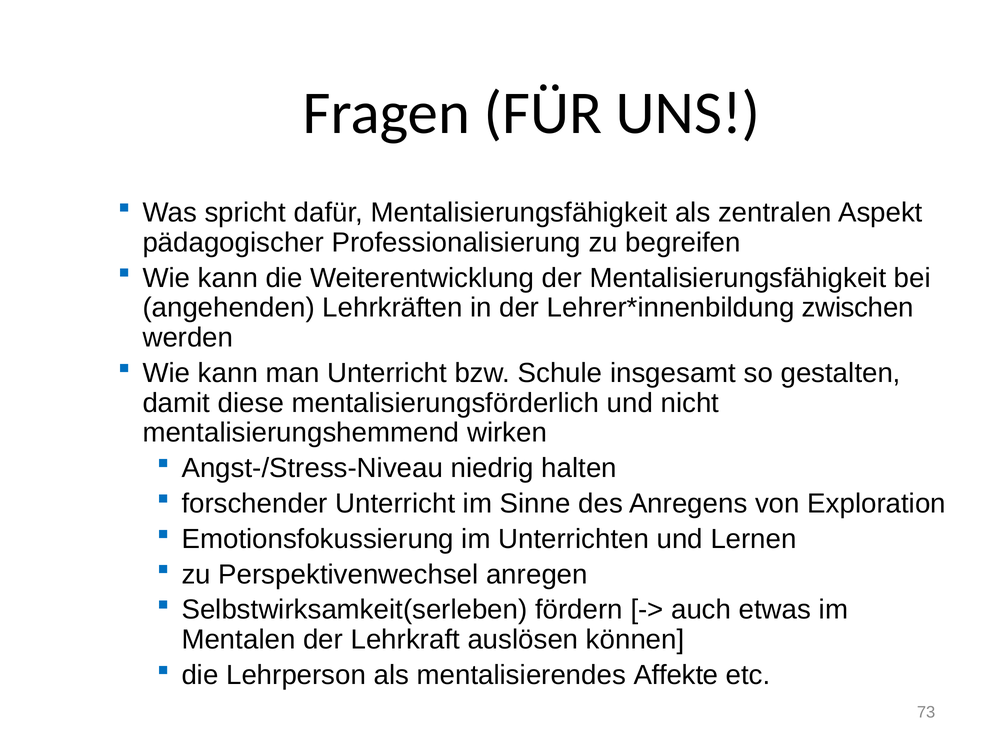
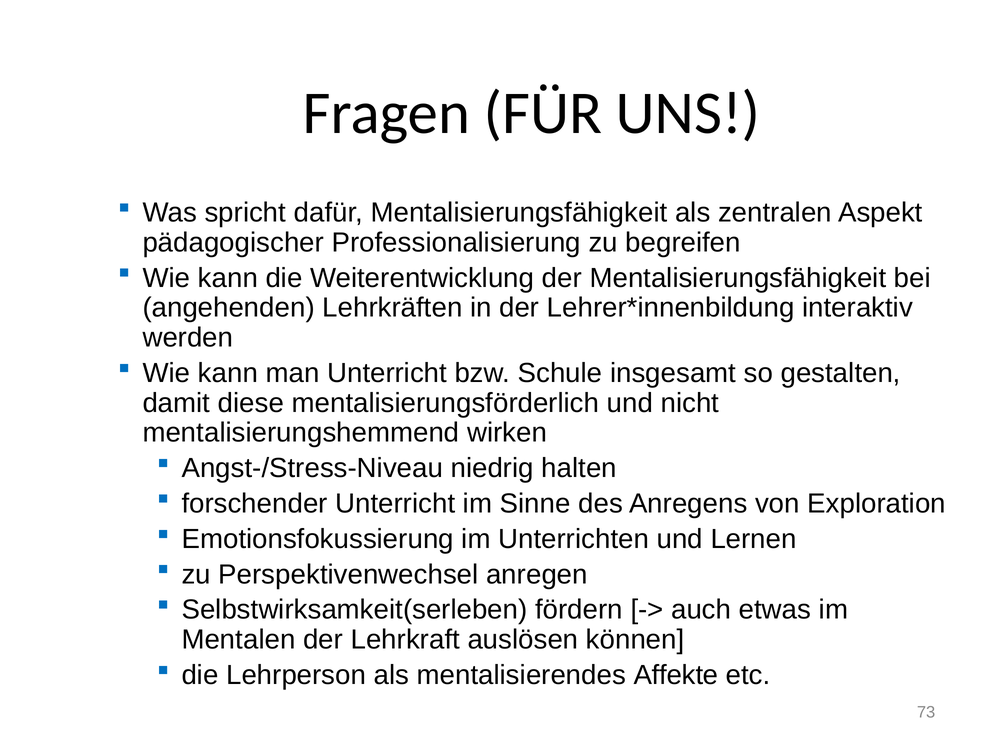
zwischen: zwischen -> interaktiv (858, 308)
